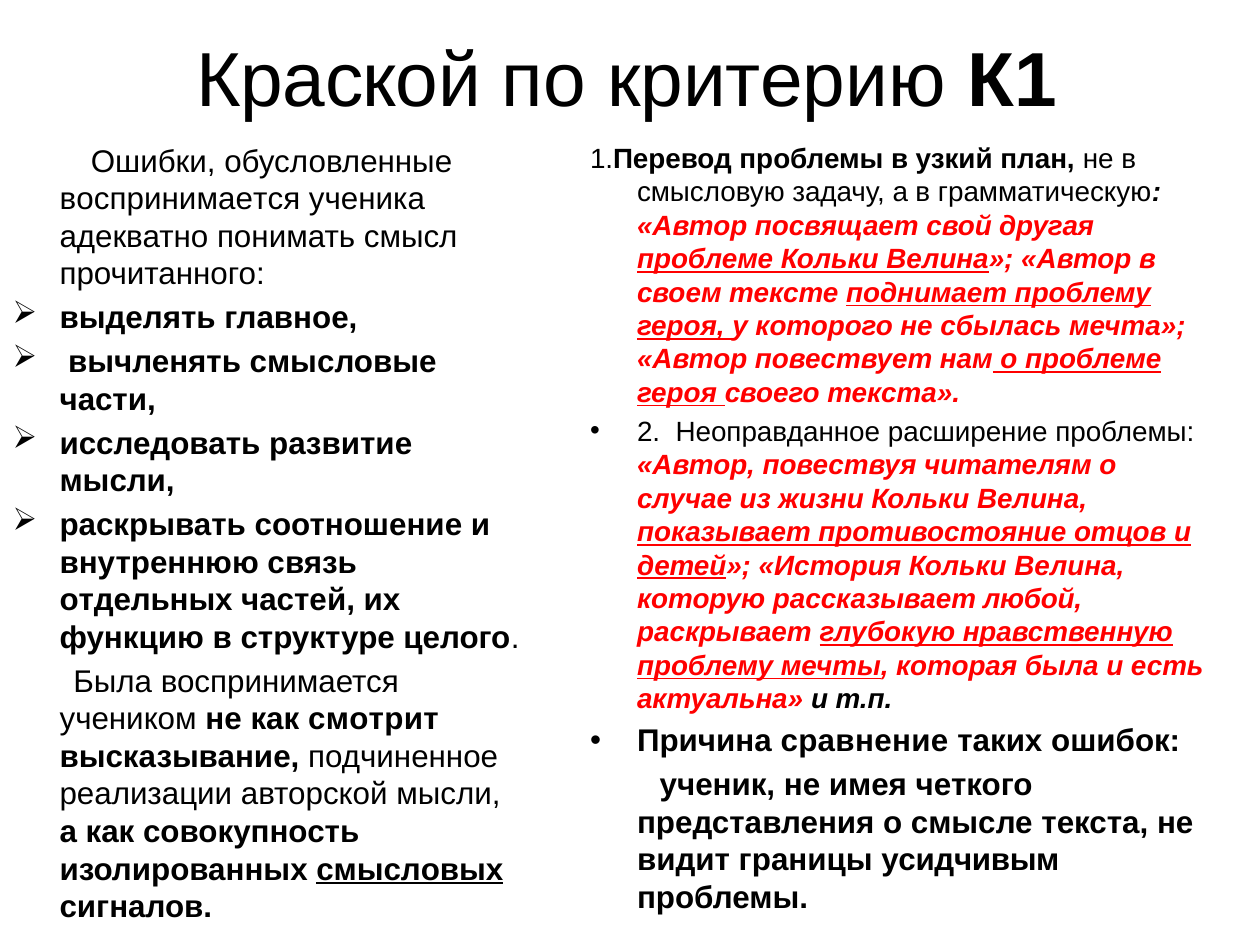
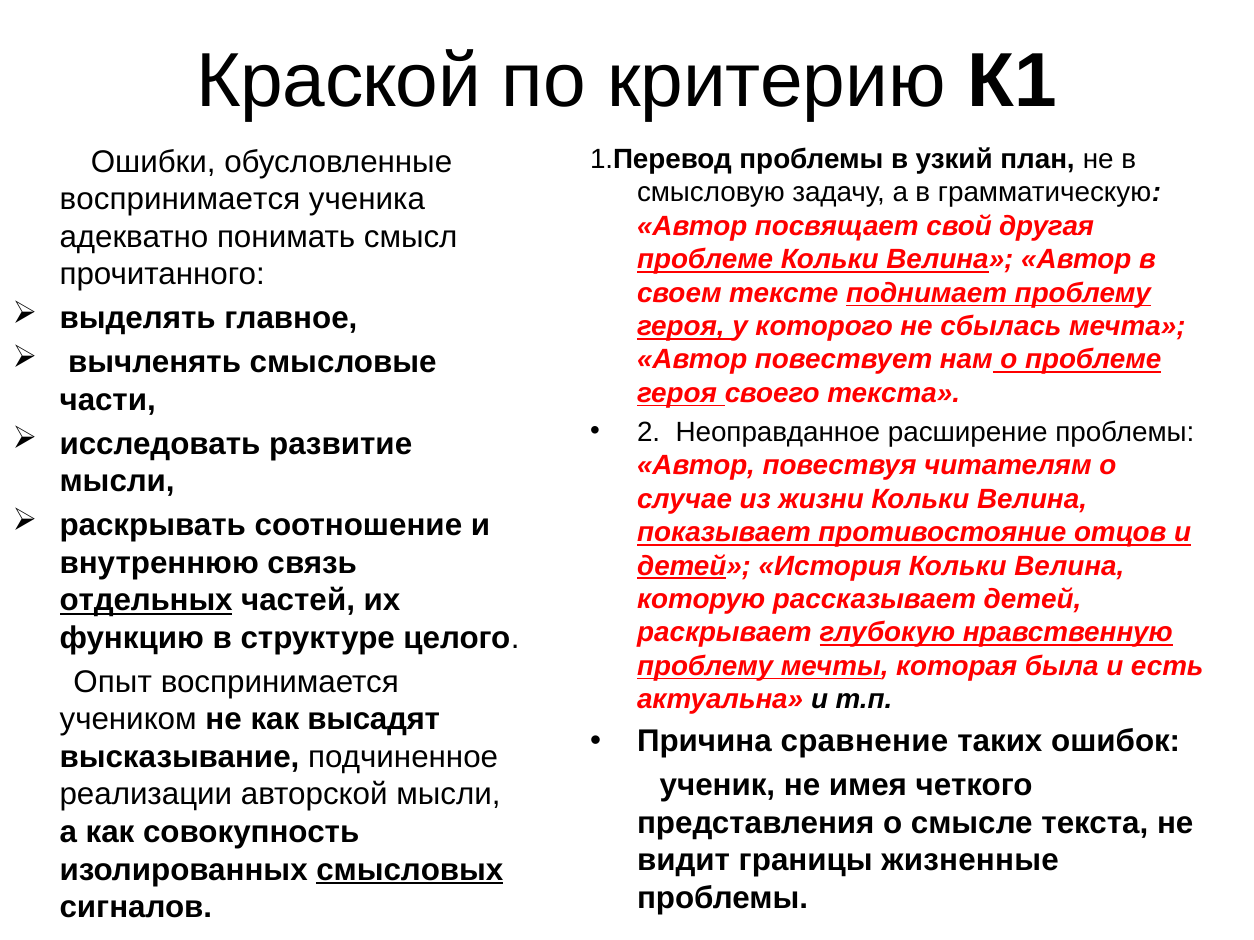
отдельных underline: none -> present (146, 601)
рассказывает любой: любой -> детей (1032, 600)
Была: Была -> Опыт (113, 682)
смотрит: смотрит -> высадят (374, 720)
усидчивым: усидчивым -> жизненные (970, 861)
